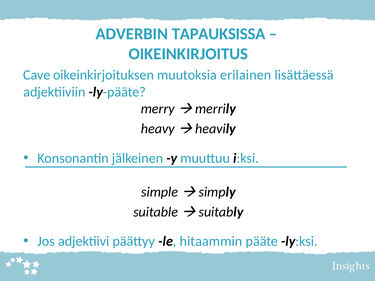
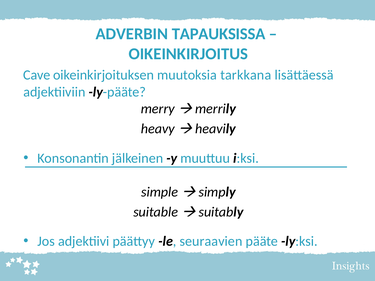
erilainen: erilainen -> tarkkana (246, 75)
hitaammin: hitaammin -> seuraavien (211, 242)
